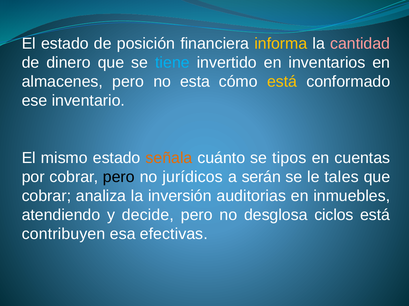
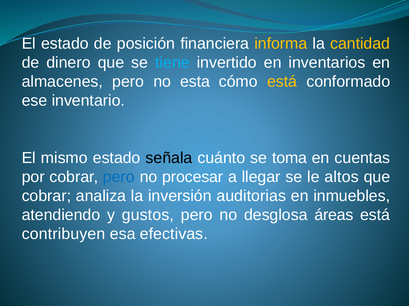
cantidad colour: pink -> yellow (360, 44)
señala colour: orange -> black (169, 158)
tipos: tipos -> toma (290, 158)
pero colour: black -> blue (119, 177)
jurídicos: jurídicos -> procesar (193, 177)
serán: serán -> llegar (261, 177)
tales: tales -> altos (342, 177)
decide: decide -> gustos (148, 216)
ciclos: ciclos -> áreas (334, 216)
